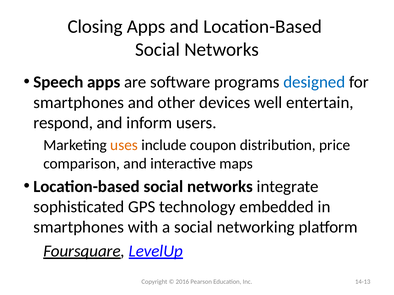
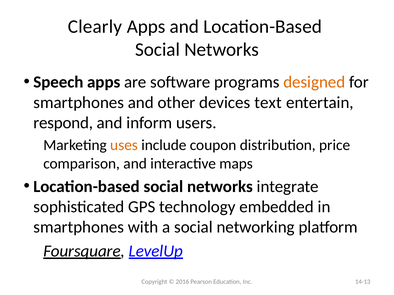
Closing: Closing -> Clearly (95, 27)
designed colour: blue -> orange (314, 82)
well: well -> text (268, 103)
